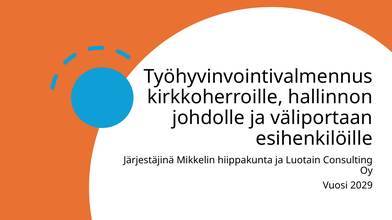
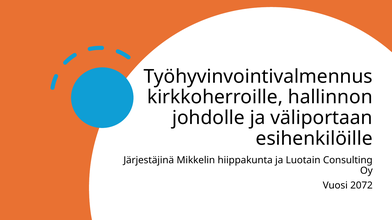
2029: 2029 -> 2072 (362, 186)
